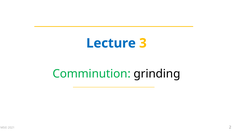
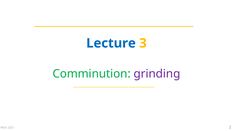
grinding colour: black -> purple (157, 74)
